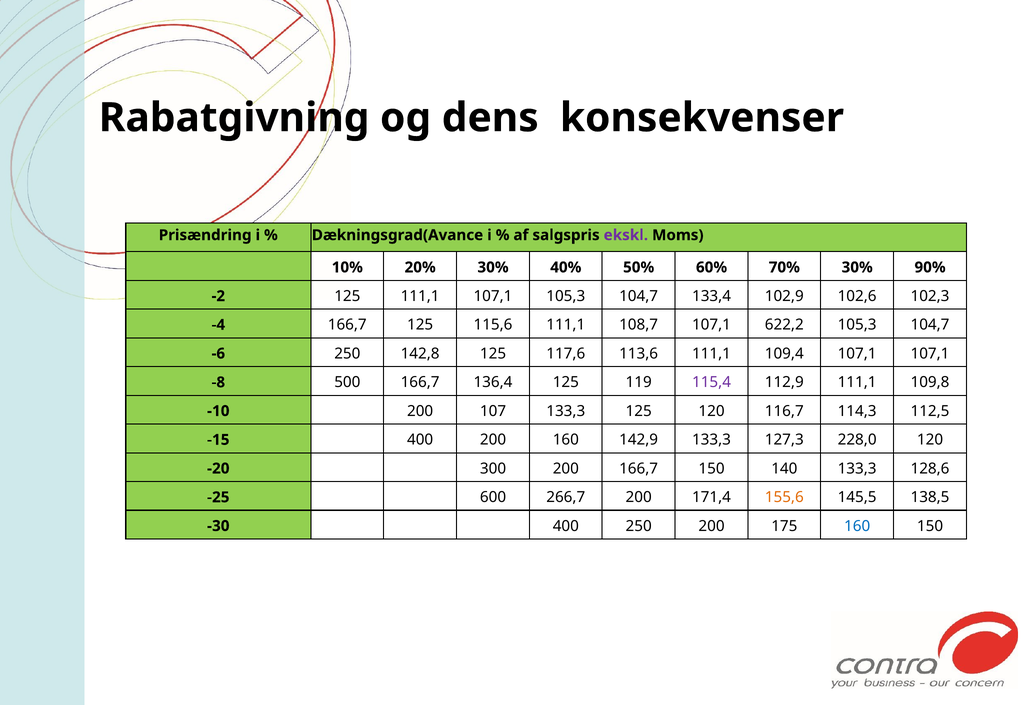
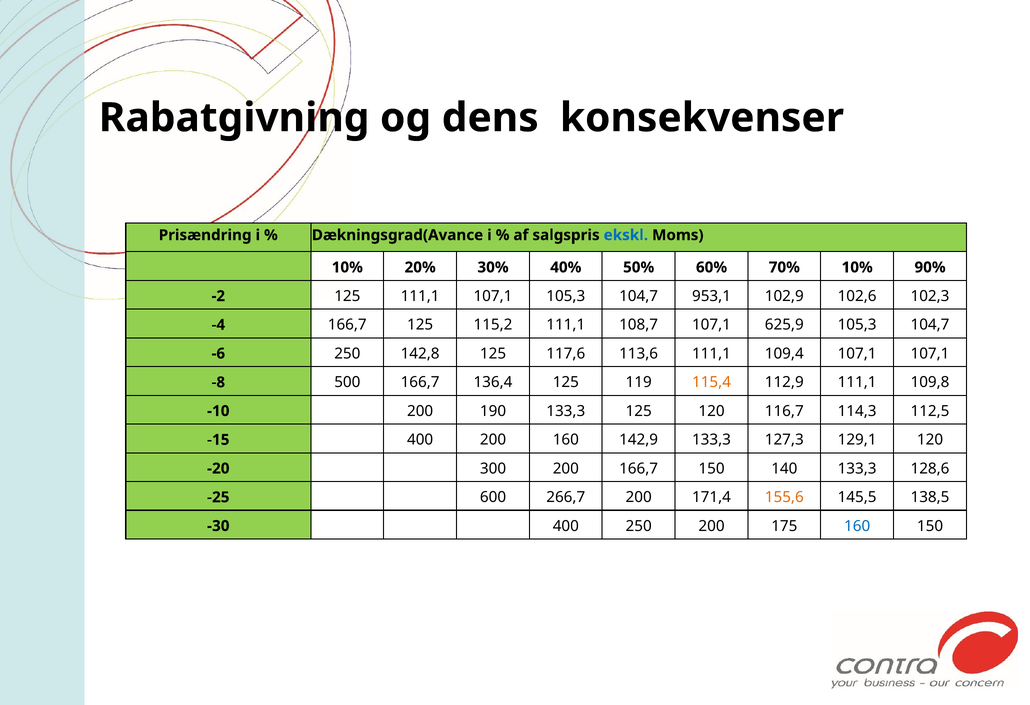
ekskl colour: purple -> blue (626, 235)
70% 30%: 30% -> 10% (857, 268)
133,4: 133,4 -> 953,1 (712, 296)
115,6: 115,6 -> 115,2 (493, 325)
622,2: 622,2 -> 625,9 (784, 325)
115,4 colour: purple -> orange (712, 383)
107: 107 -> 190 (493, 411)
228,0: 228,0 -> 129,1 (857, 440)
